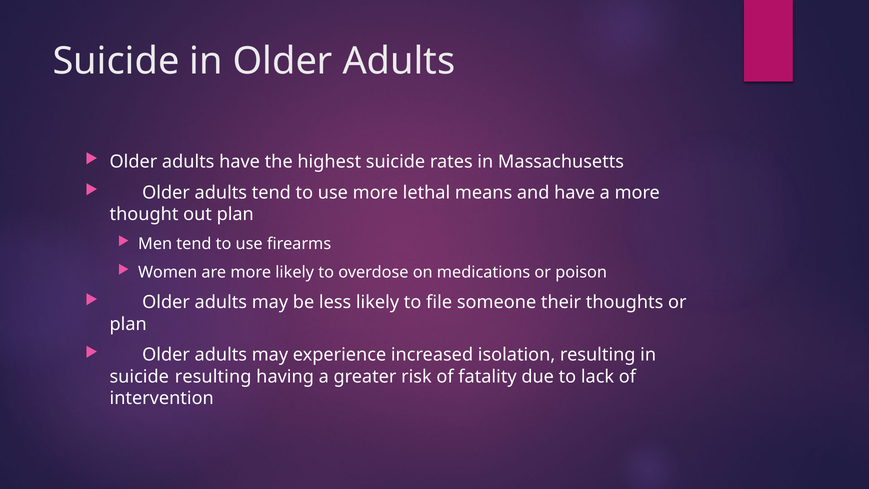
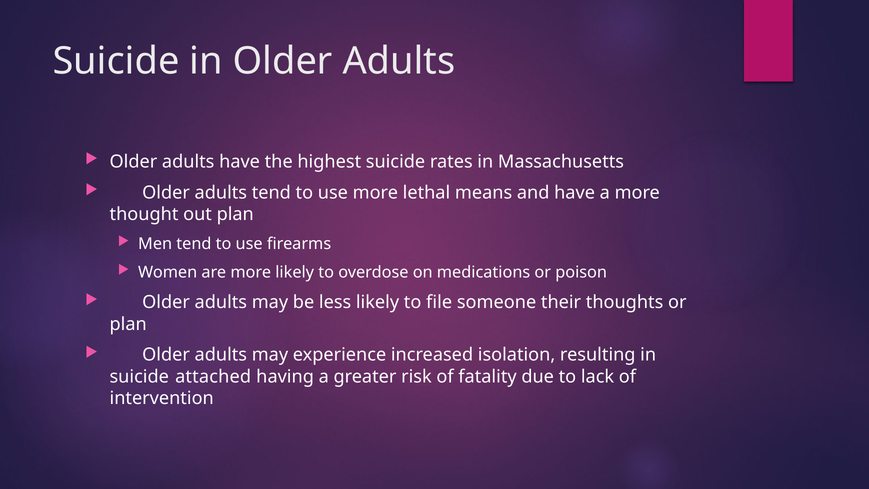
suicide resulting: resulting -> attached (213, 377)
